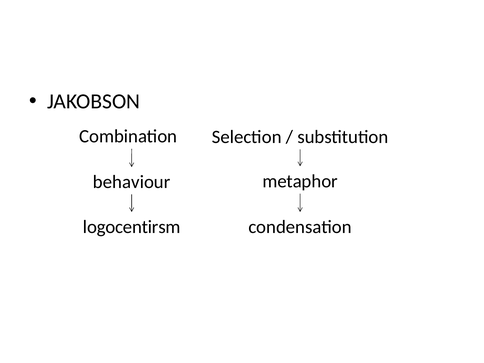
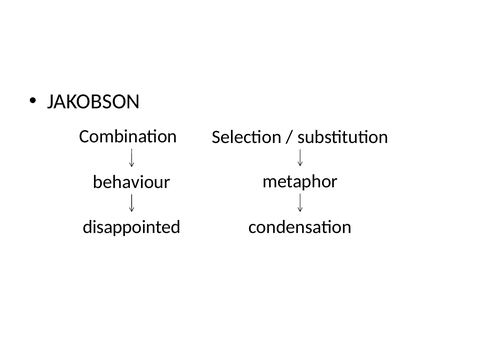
logocentirsm: logocentirsm -> disappointed (132, 227)
